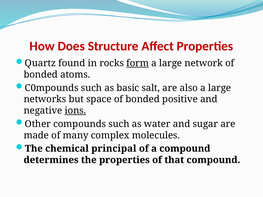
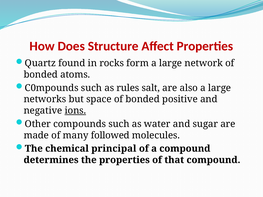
form underline: present -> none (138, 63)
basic: basic -> rules (128, 88)
complex: complex -> followed (110, 135)
